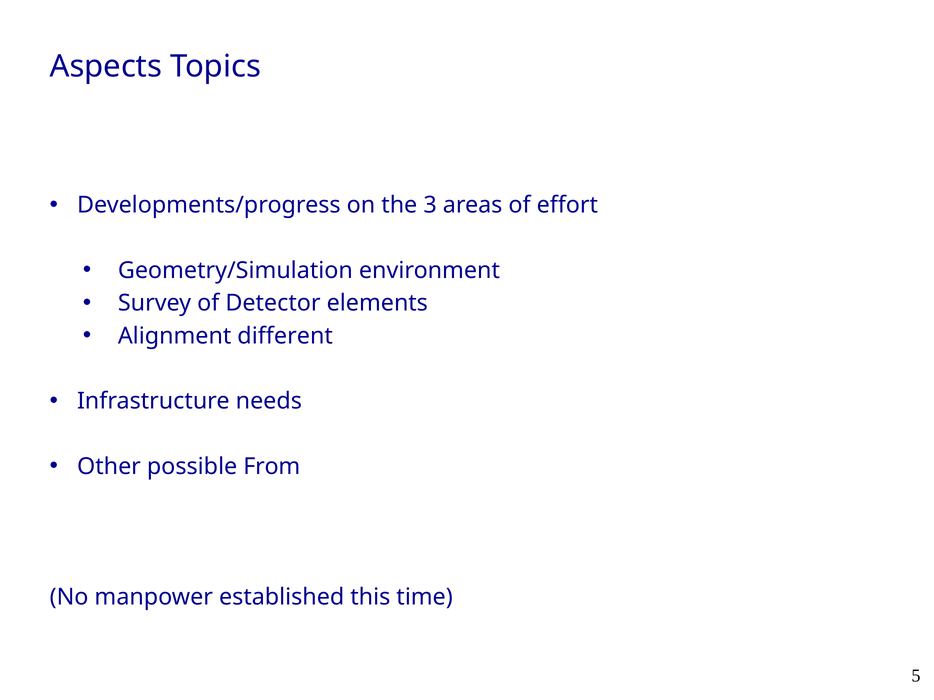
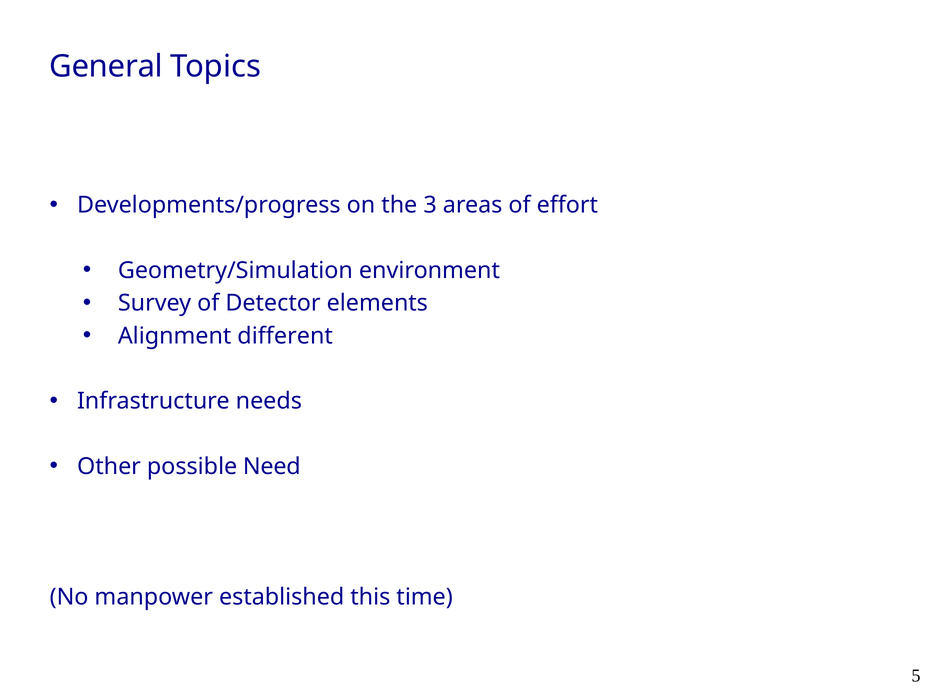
Aspects: Aspects -> General (106, 67)
From: From -> Need (272, 467)
